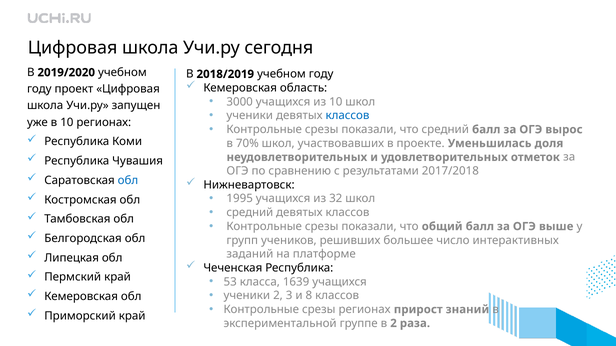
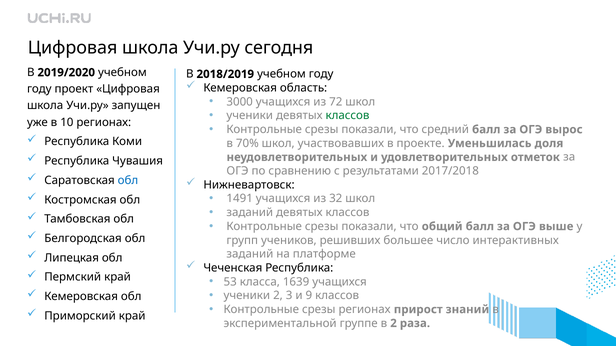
из 10: 10 -> 72 (336, 102)
классов colour: blue -> green (348, 116)
1995: 1995 -> 1491 (240, 199)
средний: средний -> заданий (250, 213)
8: 8 -> 9 (309, 296)
